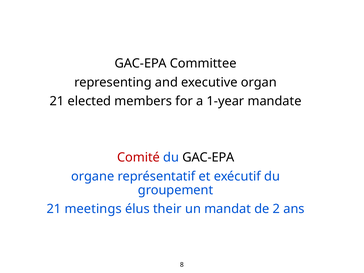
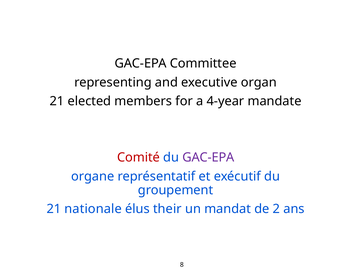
1-year: 1-year -> 4-year (225, 101)
GAC-EPA colour: black -> purple (208, 158)
meetings: meetings -> nationale (93, 209)
